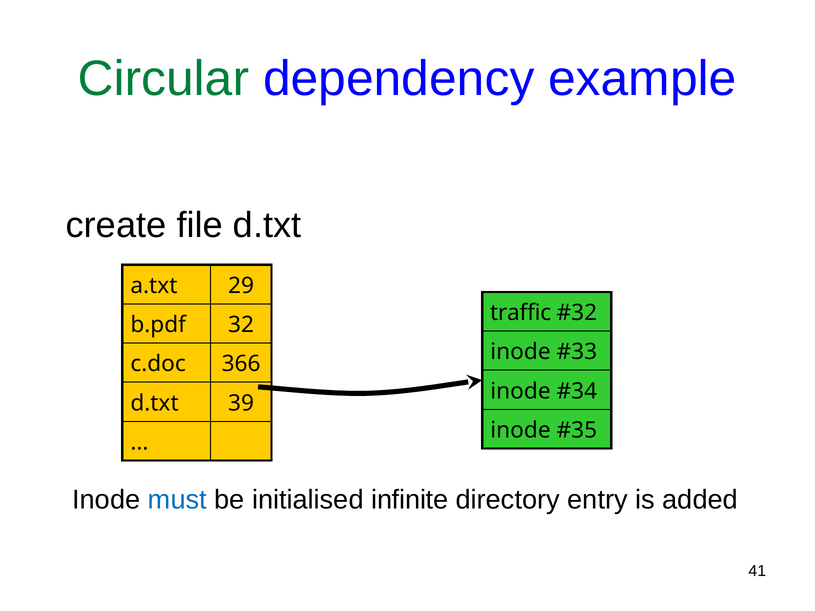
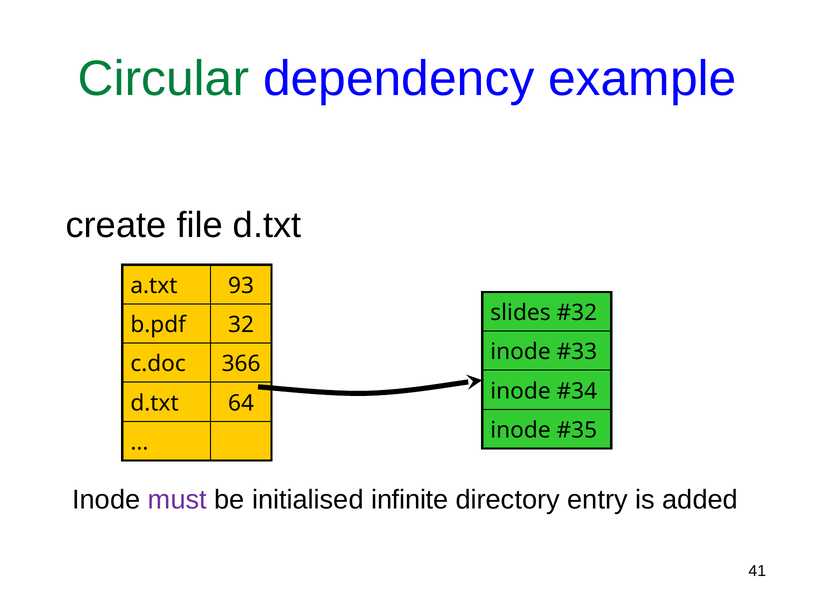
29: 29 -> 93 (241, 286)
traffic: traffic -> slides (520, 313)
39: 39 -> 64 (241, 403)
must colour: blue -> purple (177, 500)
